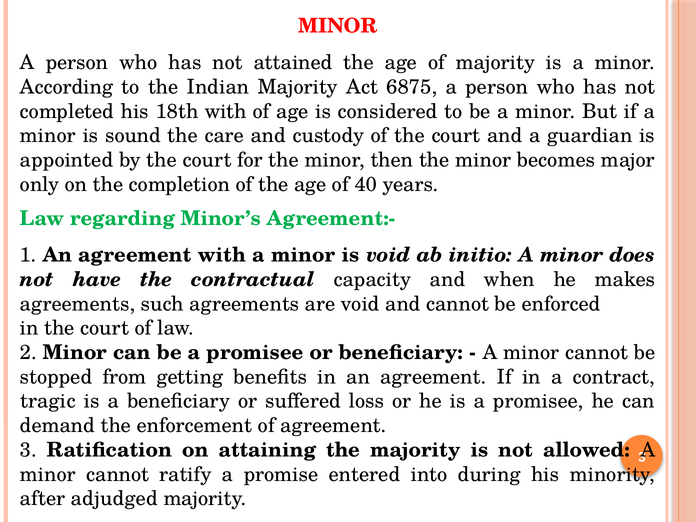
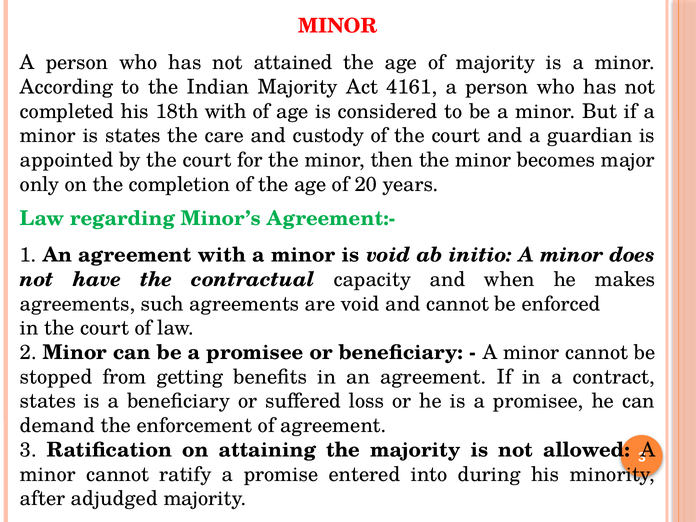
6875: 6875 -> 4161 (412, 87)
is sound: sound -> states (133, 136)
40: 40 -> 20 (366, 184)
tragic: tragic -> states (48, 401)
